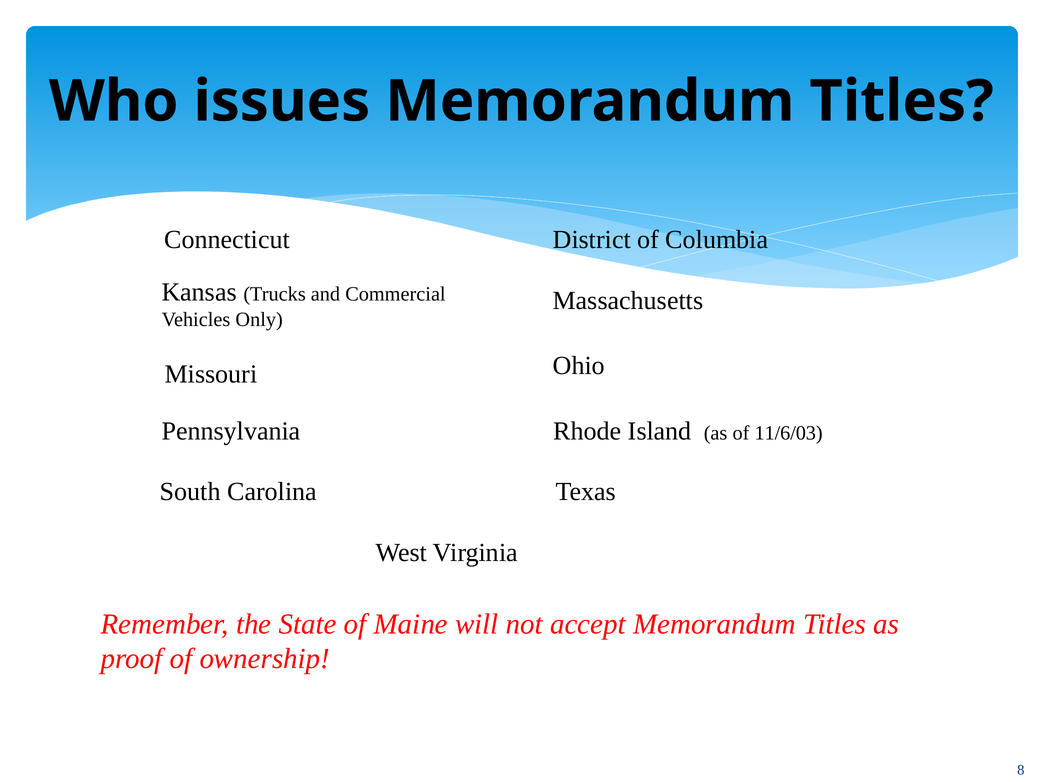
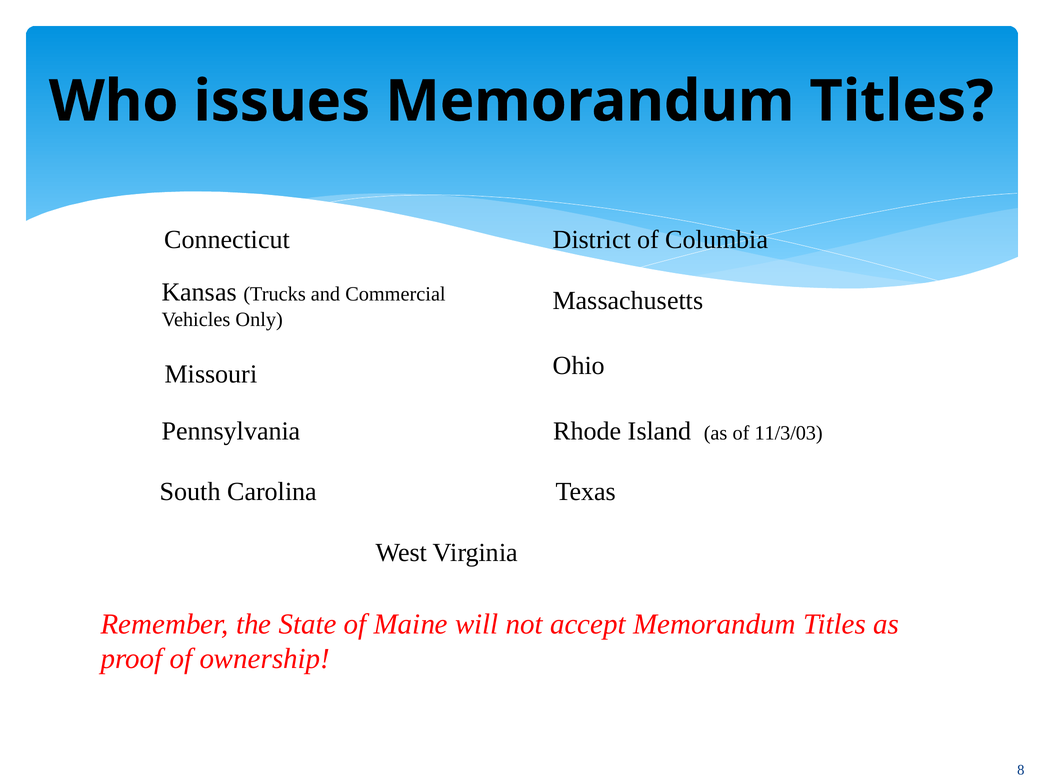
11/6/03: 11/6/03 -> 11/3/03 (789, 433)
